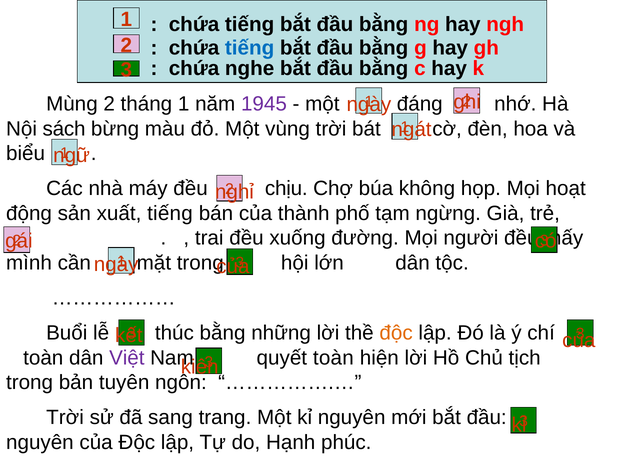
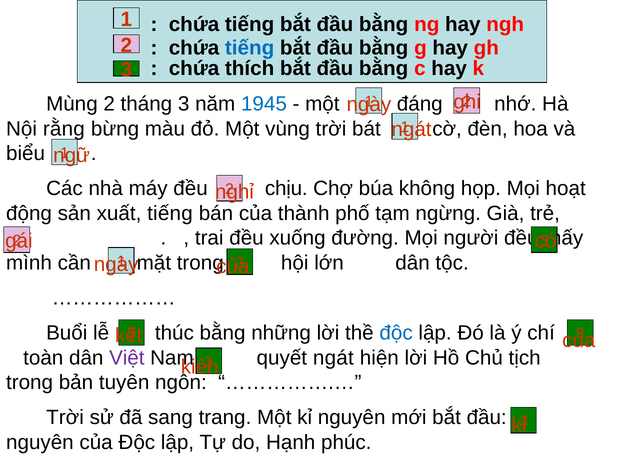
nghe: nghe -> thích (250, 68)
tháng 1: 1 -> 3 (184, 104)
1945 colour: purple -> blue (264, 104)
sách: sách -> rằng (64, 129)
độc colour: orange -> blue (396, 333)
quyết toàn: toàn -> ngát (333, 358)
